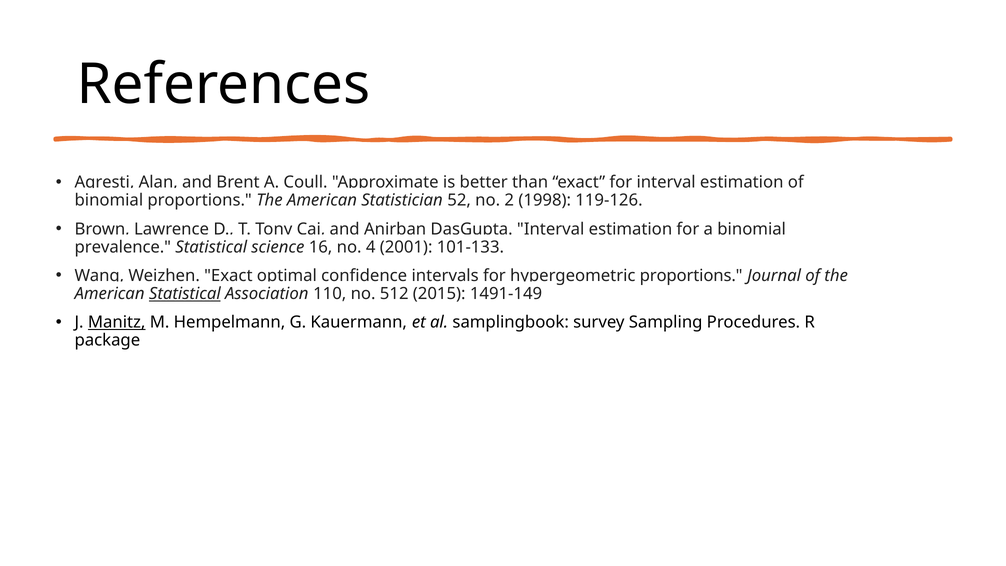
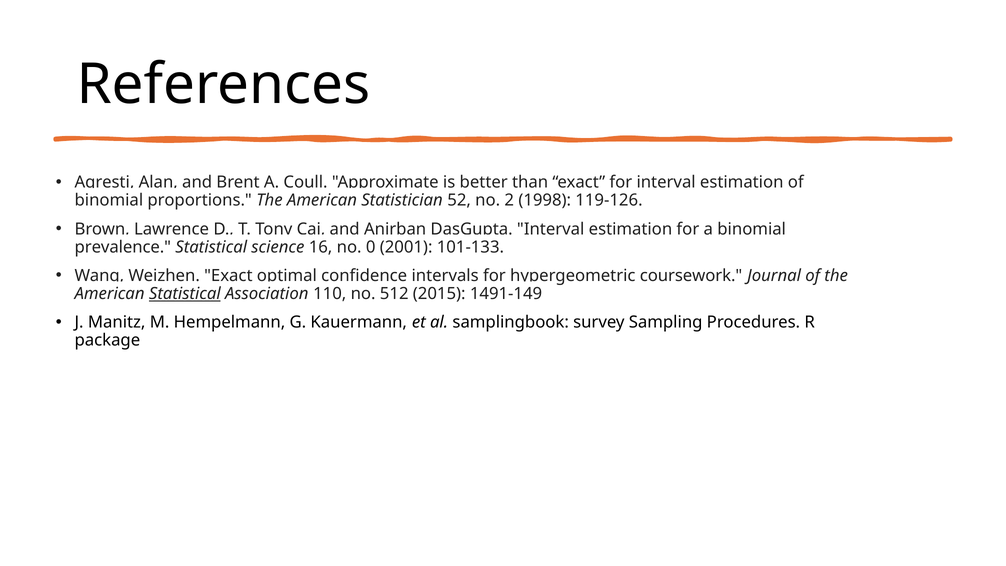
4: 4 -> 0 (371, 247)
hypergeometric proportions: proportions -> coursework (691, 276)
Manitz underline: present -> none (117, 322)
